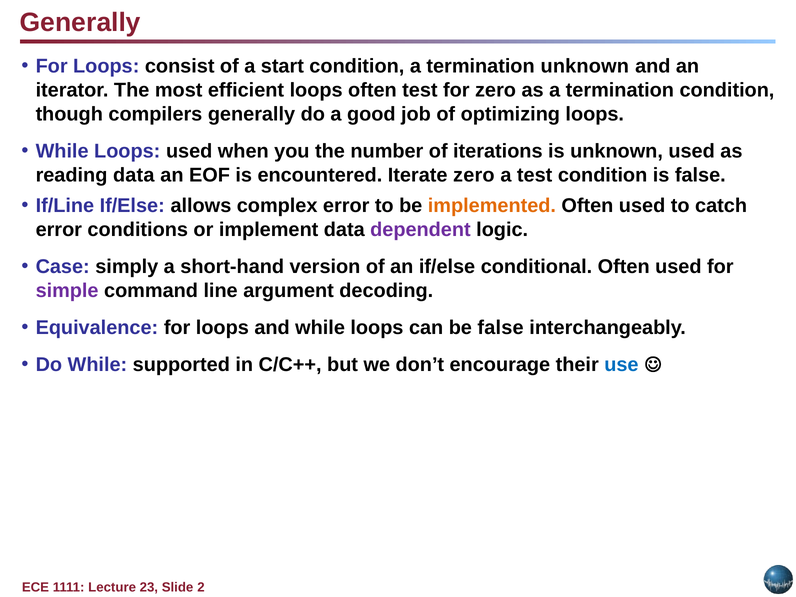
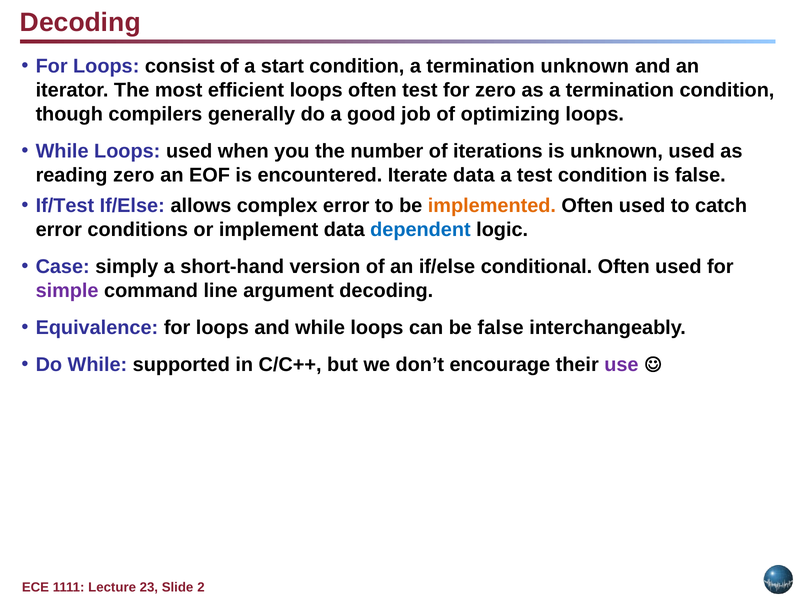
Generally: Generally -> Decoding (80, 23)
reading data: data -> zero (134, 175)
Iterate zero: zero -> data (474, 175)
If/Line: If/Line -> If/Test (65, 206)
dependent colour: purple -> blue (420, 230)
use colour: blue -> purple (621, 365)
